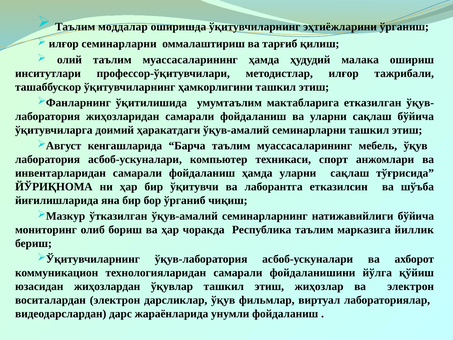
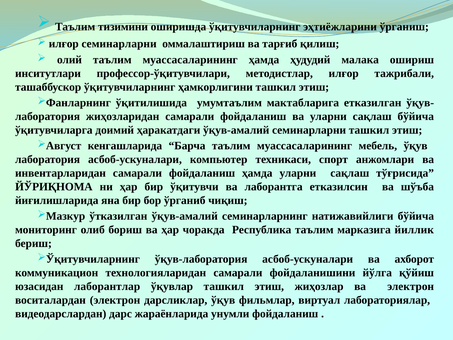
моддалар: моддалар -> тизимини (123, 27)
жиҳозлардан: жиҳозлардан -> лаборантлар (107, 286)
